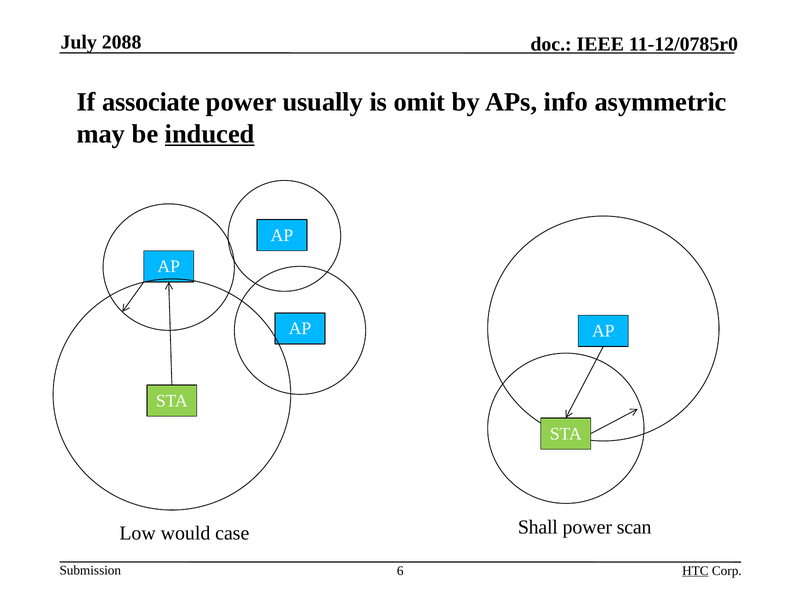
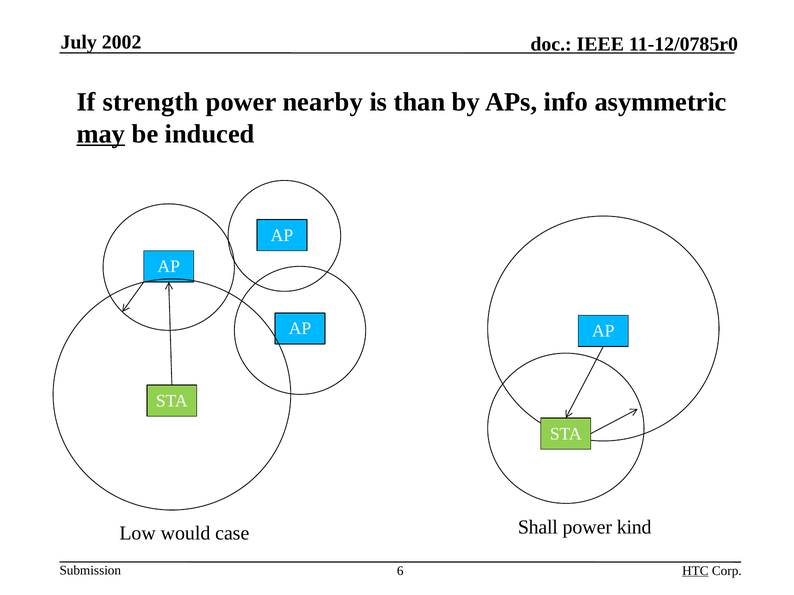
2088: 2088 -> 2002 (122, 42)
associate: associate -> strength (151, 102)
usually: usually -> nearby (323, 102)
omit: omit -> than (419, 102)
may underline: none -> present (101, 134)
induced underline: present -> none (210, 134)
scan: scan -> kind (634, 528)
